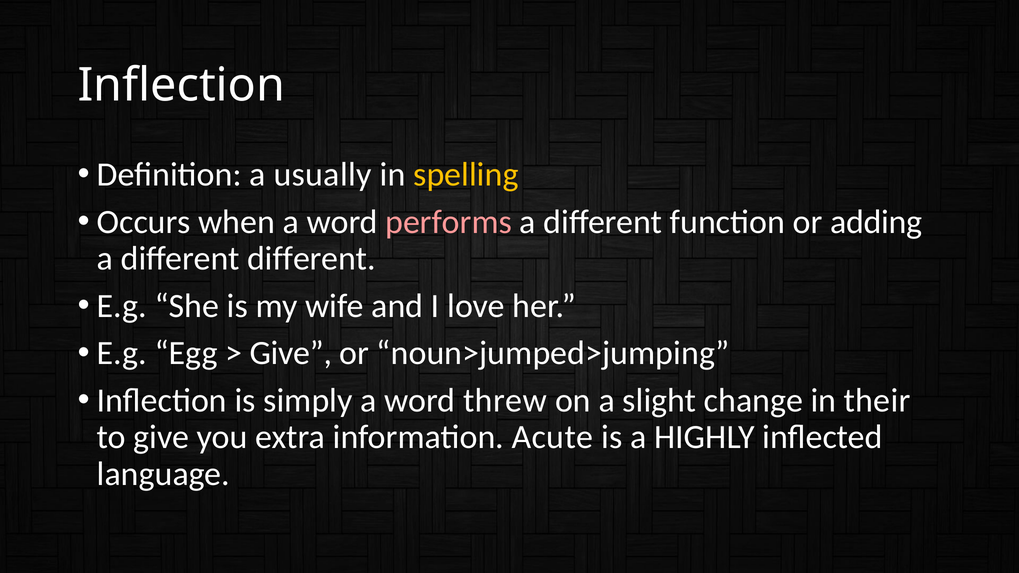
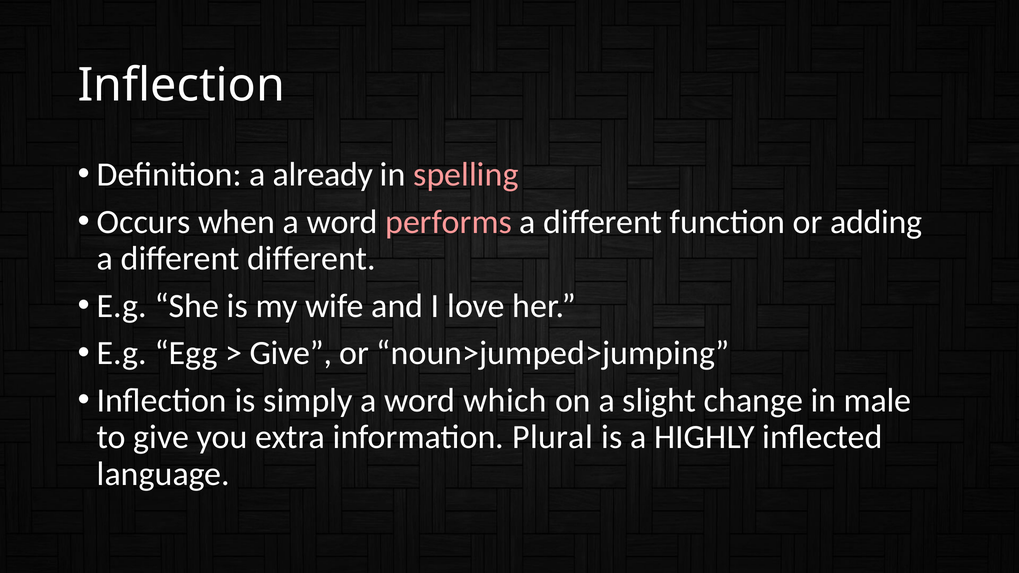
usually: usually -> already (323, 175)
spelling colour: yellow -> pink (466, 175)
threw: threw -> which (505, 401)
their: their -> male (877, 401)
Acute: Acute -> Plural (553, 437)
